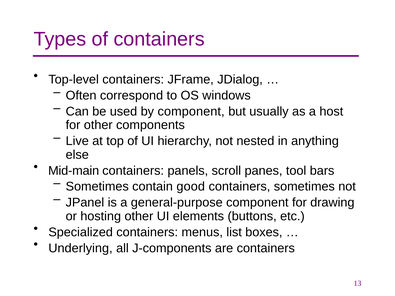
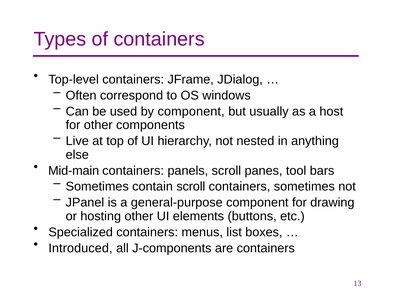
contain good: good -> scroll (191, 187)
Underlying: Underlying -> Introduced (80, 248)
